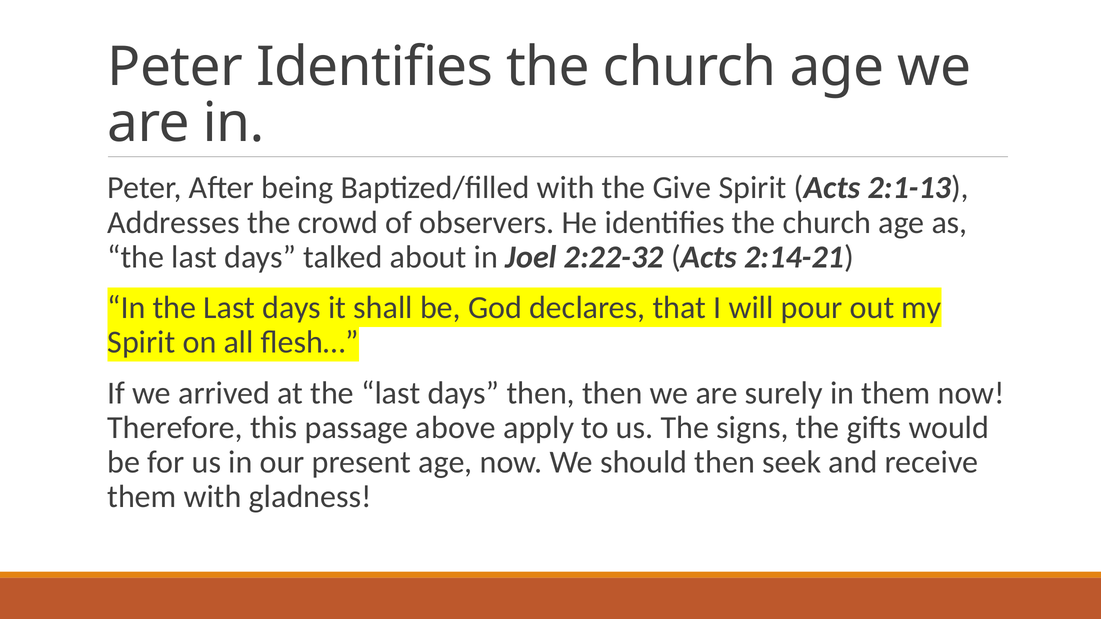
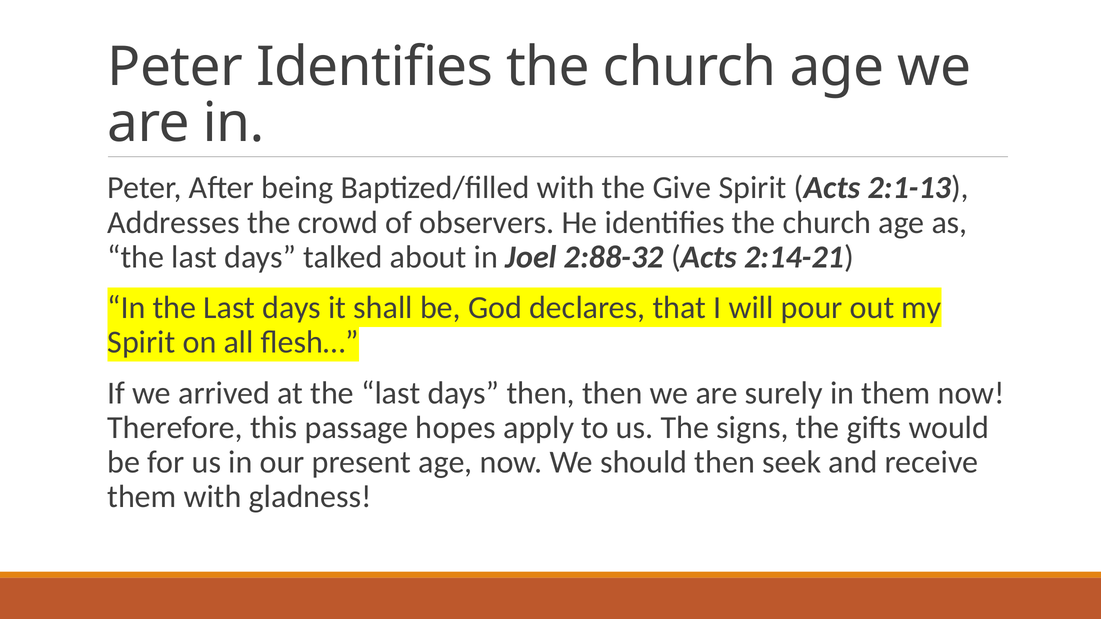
2:22-32: 2:22-32 -> 2:88-32 (614, 257)
above: above -> hopes (456, 428)
